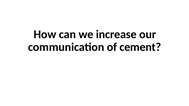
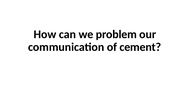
increase: increase -> problem (116, 34)
